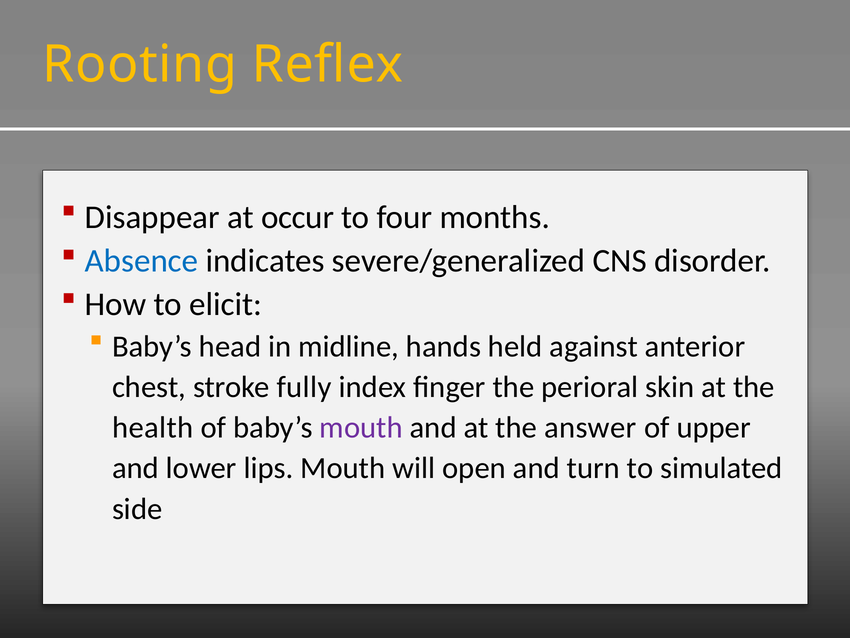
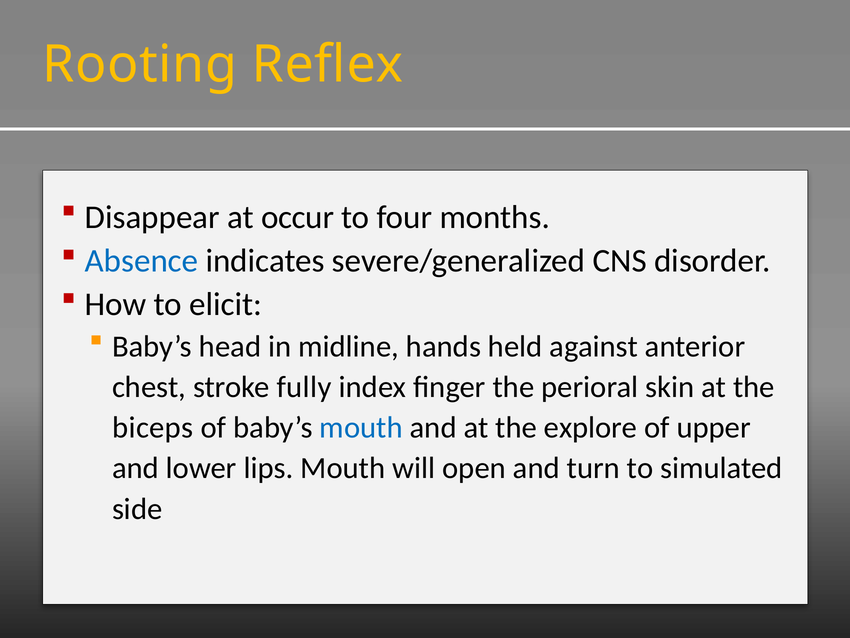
health: health -> biceps (153, 427)
mouth colour: purple -> blue (361, 427)
answer: answer -> explore (591, 427)
